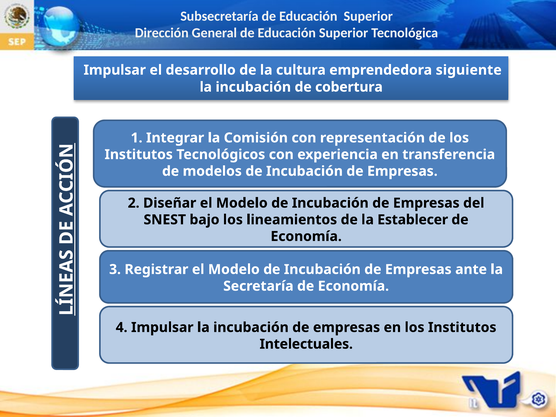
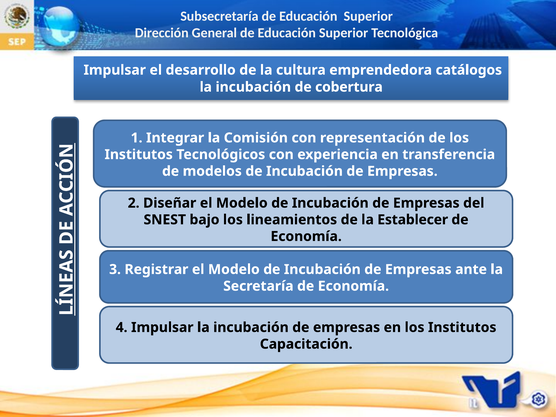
siguiente: siguiente -> catálogos (469, 70)
Intelectuales: Intelectuales -> Capacitación (306, 344)
